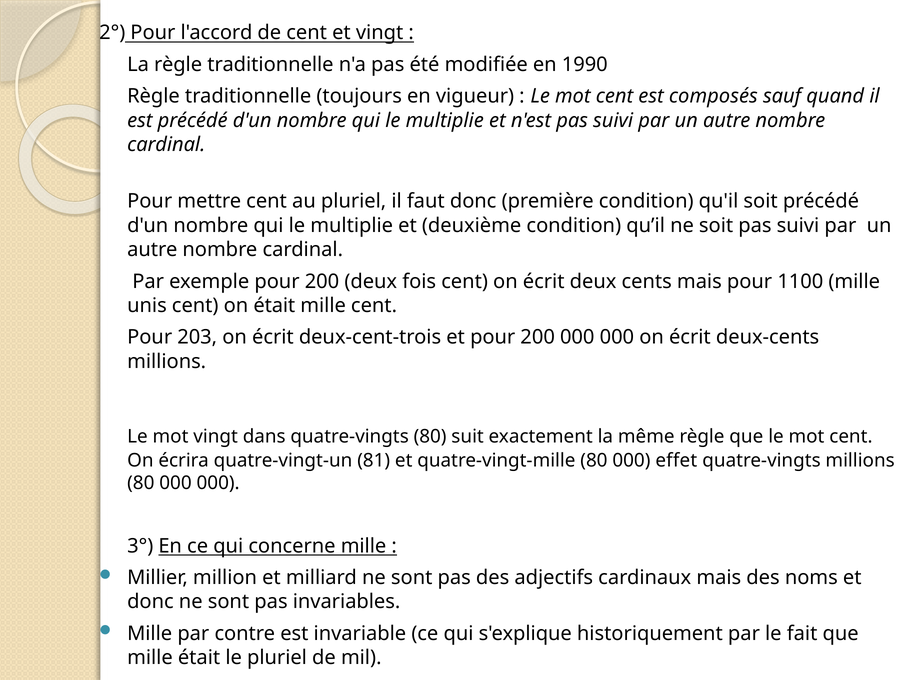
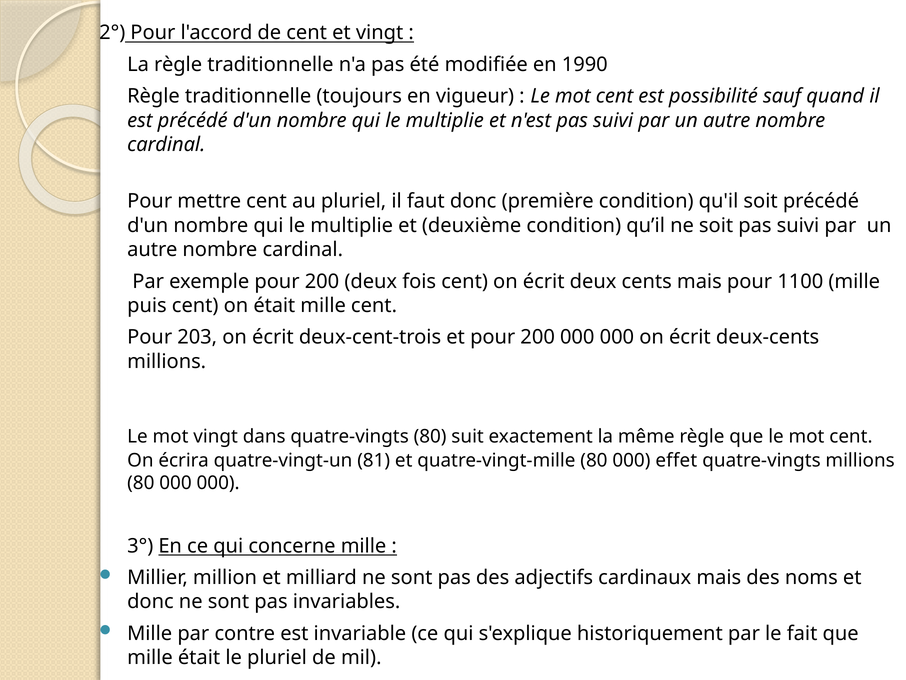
composés: composés -> possibilité (713, 96)
unis: unis -> puis (147, 305)
